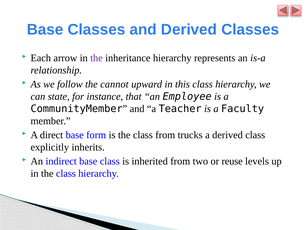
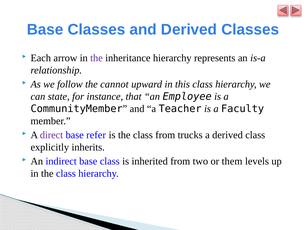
direct colour: black -> purple (51, 135)
form: form -> refer (96, 135)
reuse: reuse -> them (232, 161)
